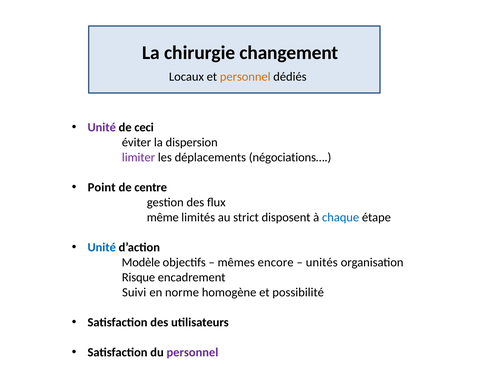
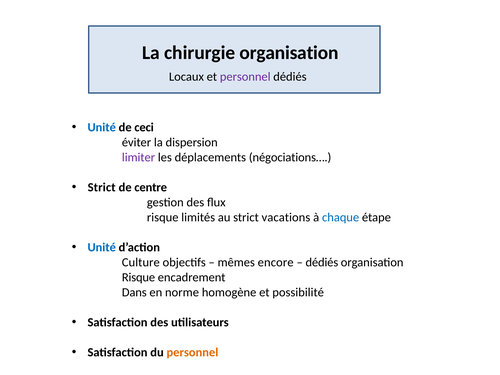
chirurgie changement: changement -> organisation (289, 53)
personnel colour: orange -> purple (245, 77)
Unité colour: purple -> blue (102, 127)
Point: Point -> Strict (102, 187)
même: même -> risque (163, 217)
disposent: disposent -> vacations (286, 217)
Modèle: Modèle -> Culture (141, 262)
unités: unités -> dédiés (322, 262)
Suivi: Suivi -> Dans (134, 292)
personnel colour: purple -> orange (192, 352)
